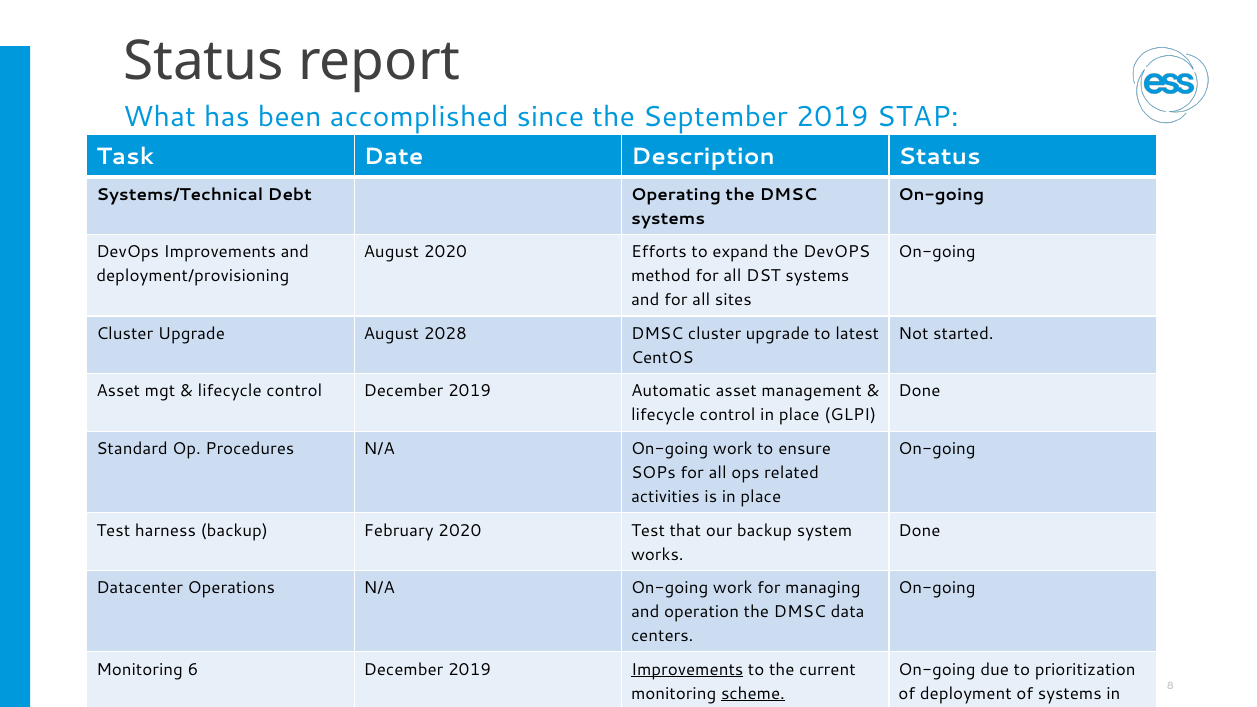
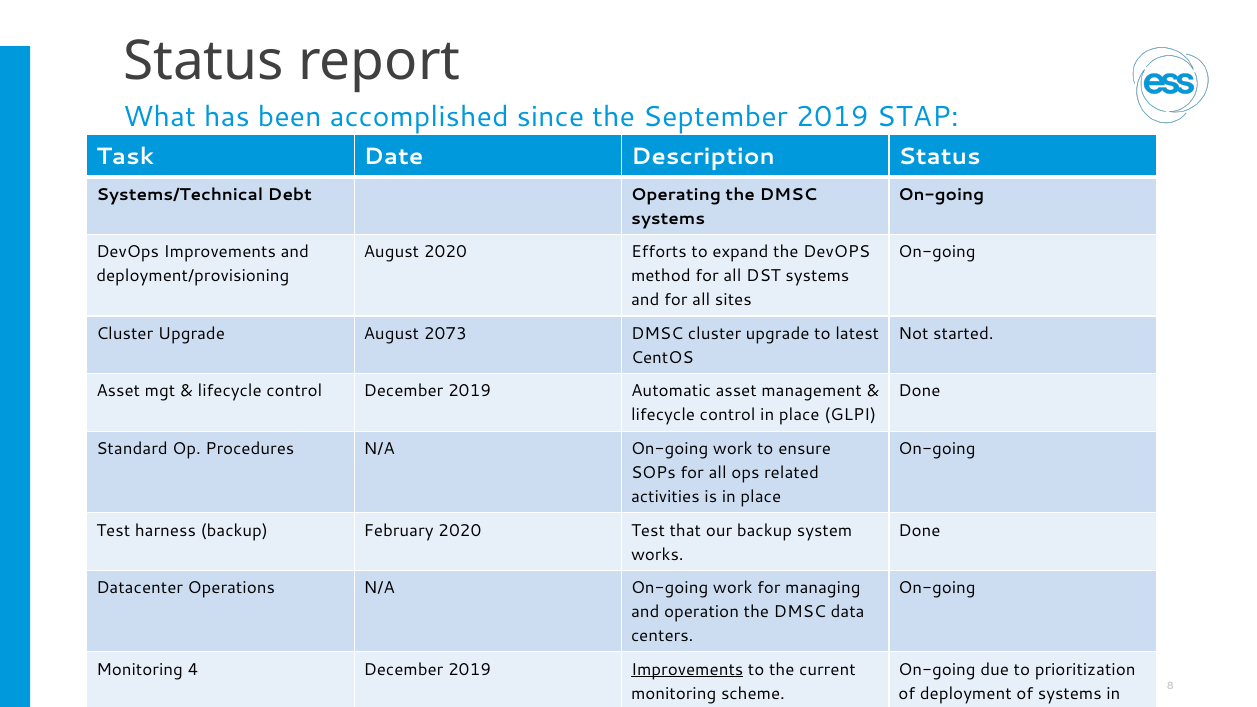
2028: 2028 -> 2073 (445, 334)
6: 6 -> 4 (193, 670)
scheme underline: present -> none (753, 694)
